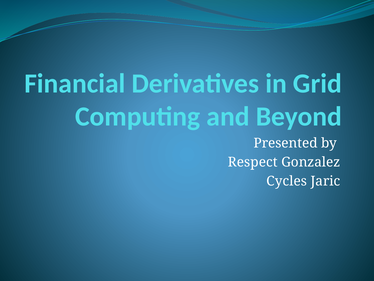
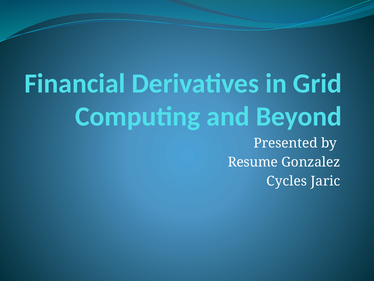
Respect: Respect -> Resume (253, 162)
